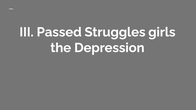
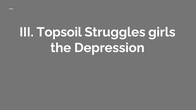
Passed: Passed -> Topsoil (59, 32)
